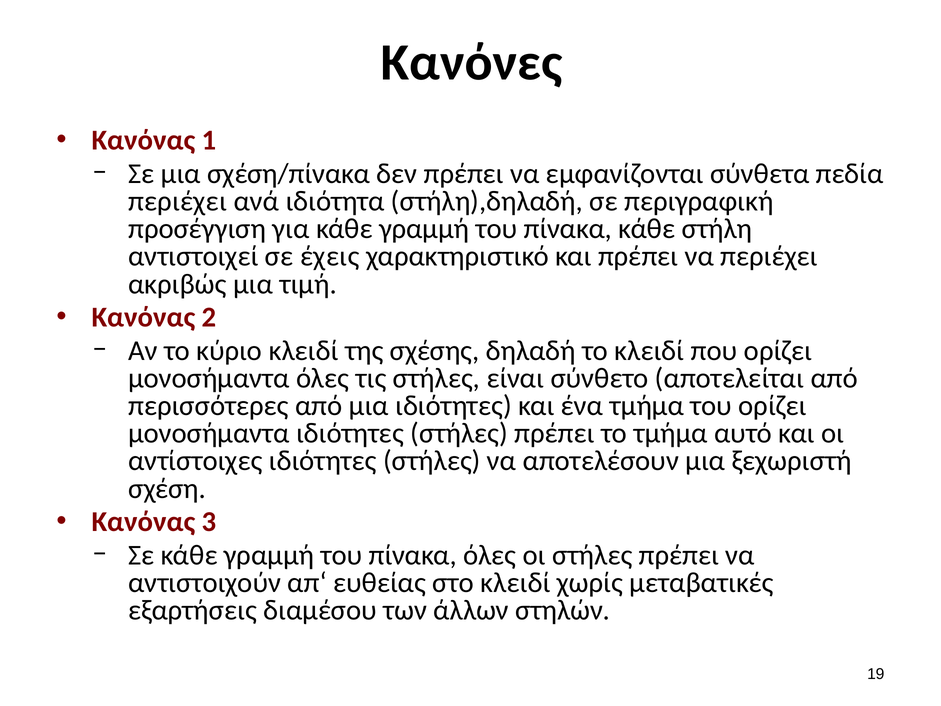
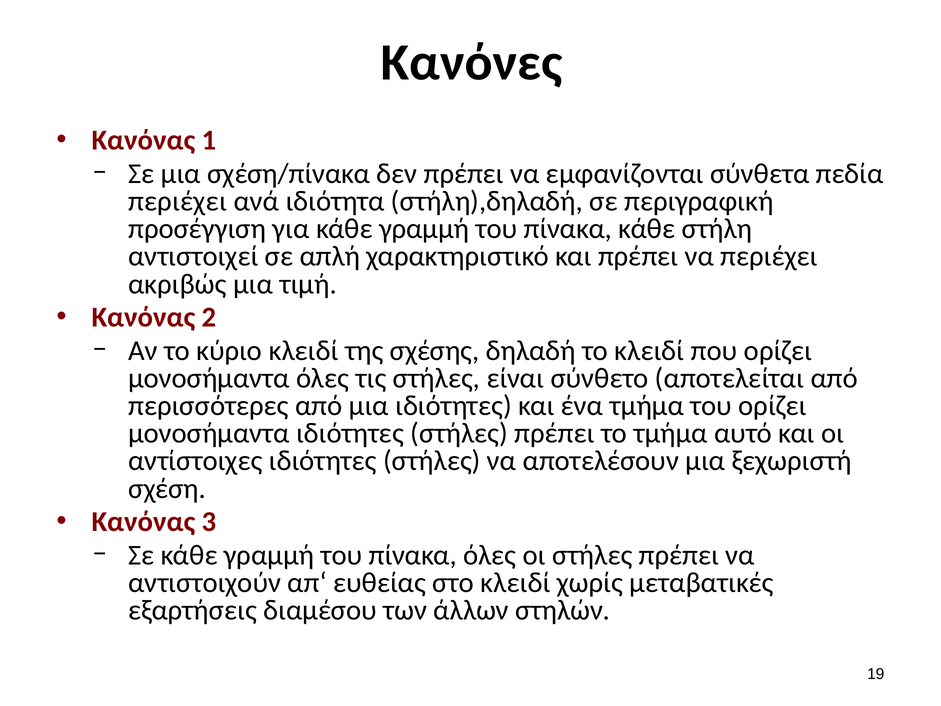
έχεις: έχεις -> απλή (330, 256)
